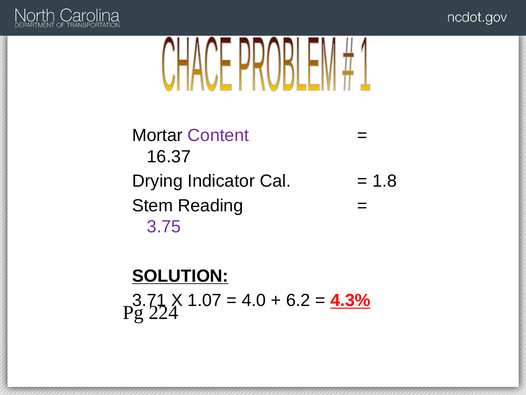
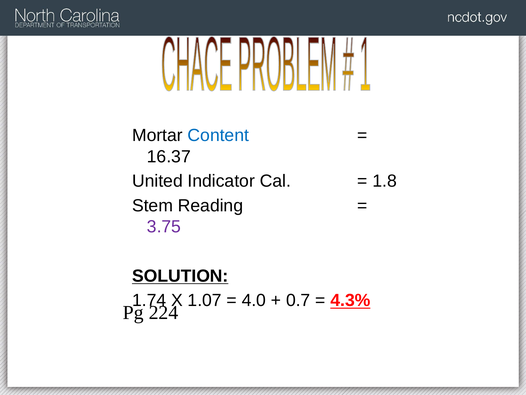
Content colour: purple -> blue (218, 135)
Drying: Drying -> United (157, 181)
3.71: 3.71 -> 1.74 (149, 300)
6.2: 6.2 -> 0.7 (298, 300)
